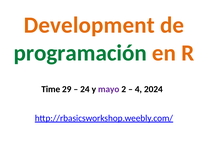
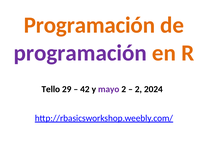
Development: Development -> Programación (89, 25)
programación colour: green -> purple (80, 53)
Time: Time -> Tello (51, 89)
24: 24 -> 42 (85, 89)
4: 4 -> 2 (138, 89)
